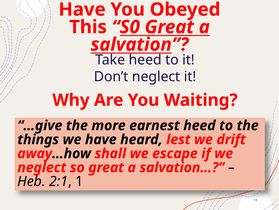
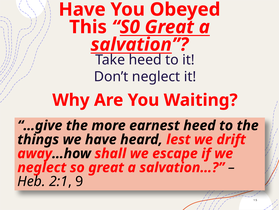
1: 1 -> 9 (79, 181)
